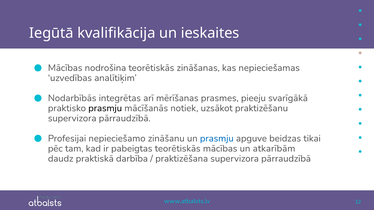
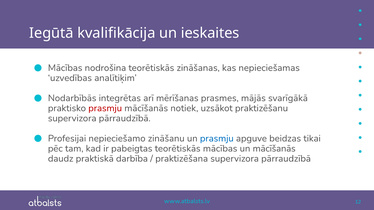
pieeju: pieeju -> mājās (253, 98)
prasmju colour: black -> red (105, 108)
un atkarībām: atkarībām -> mācīšanās (274, 149)
